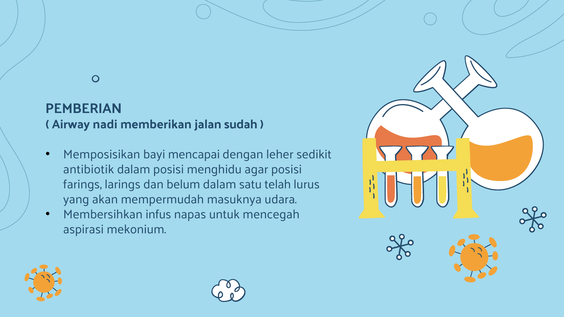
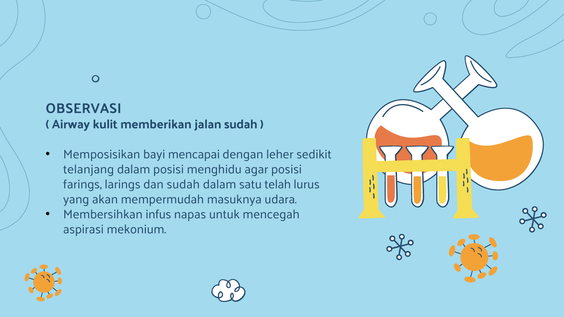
PEMBERIAN: PEMBERIAN -> OBSERVASI (83, 109)
nadi: nadi -> kulit (105, 124)
antibiotik: antibiotik -> telanjang (89, 170)
dan belum: belum -> sudah (183, 185)
